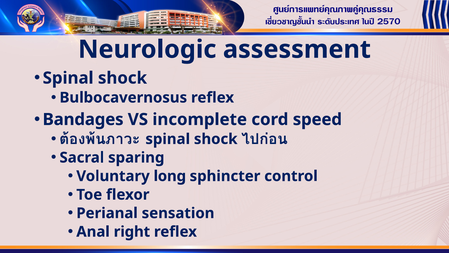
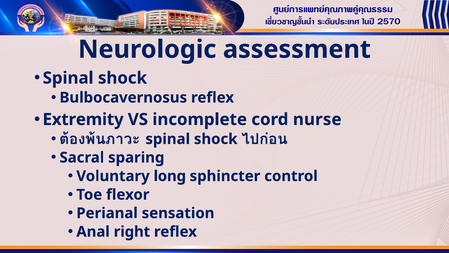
Bandages: Bandages -> Extremity (83, 119)
speed: speed -> nurse (317, 119)
